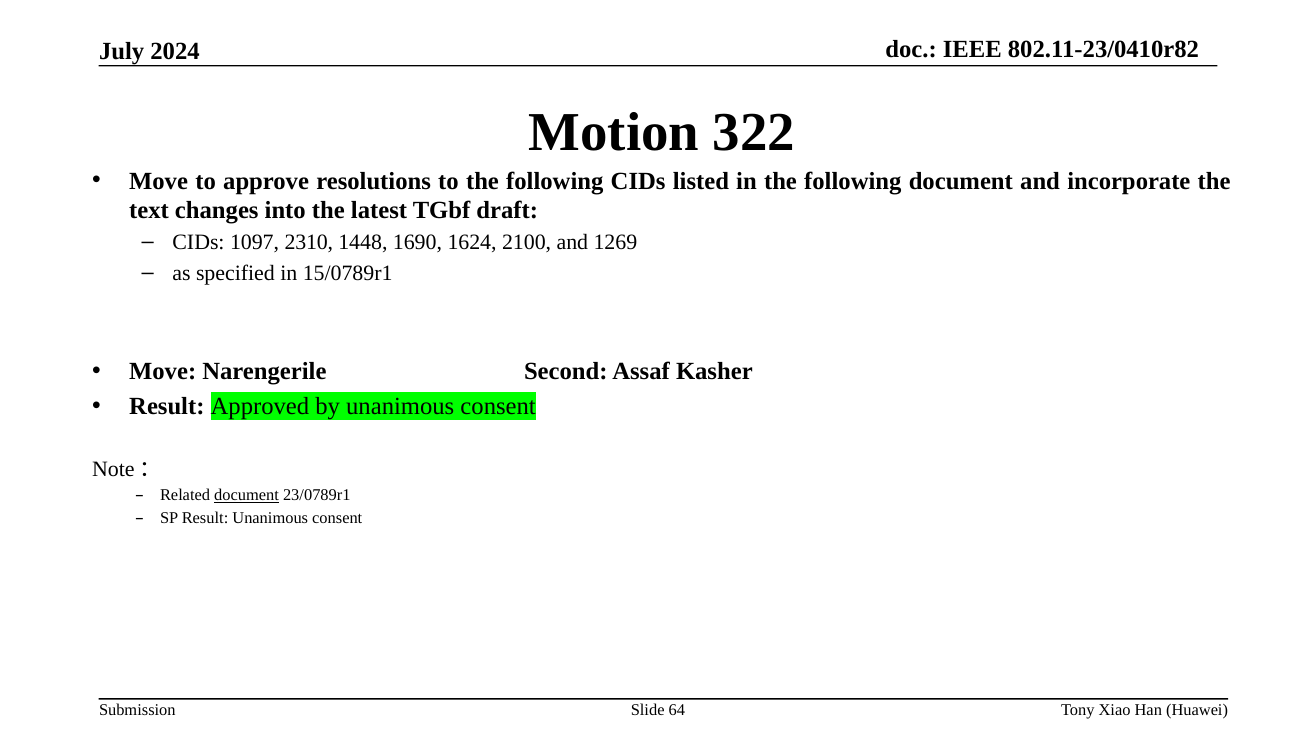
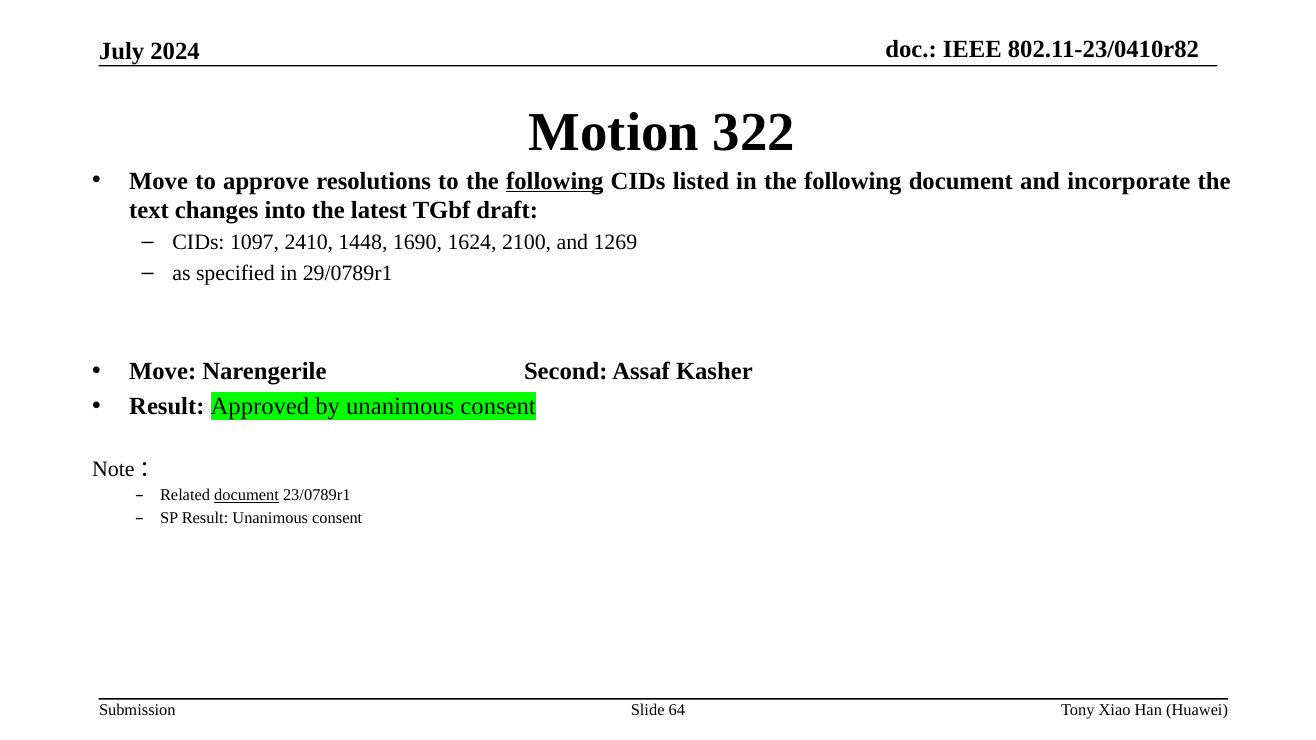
following underline: none -> present (555, 181)
2310: 2310 -> 2410 (309, 243)
15/0789r1: 15/0789r1 -> 29/0789r1 (348, 274)
